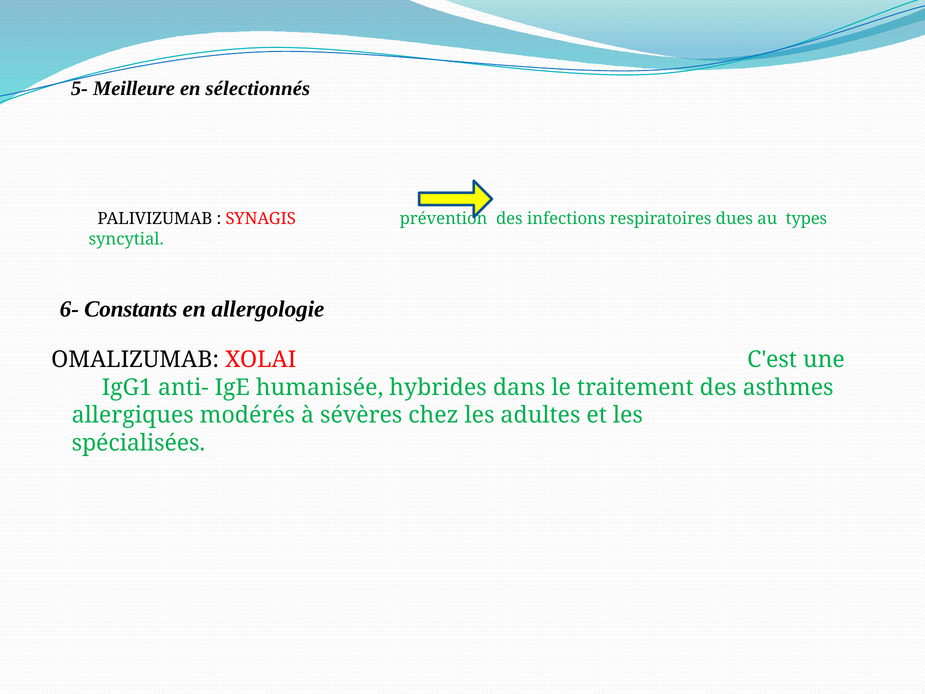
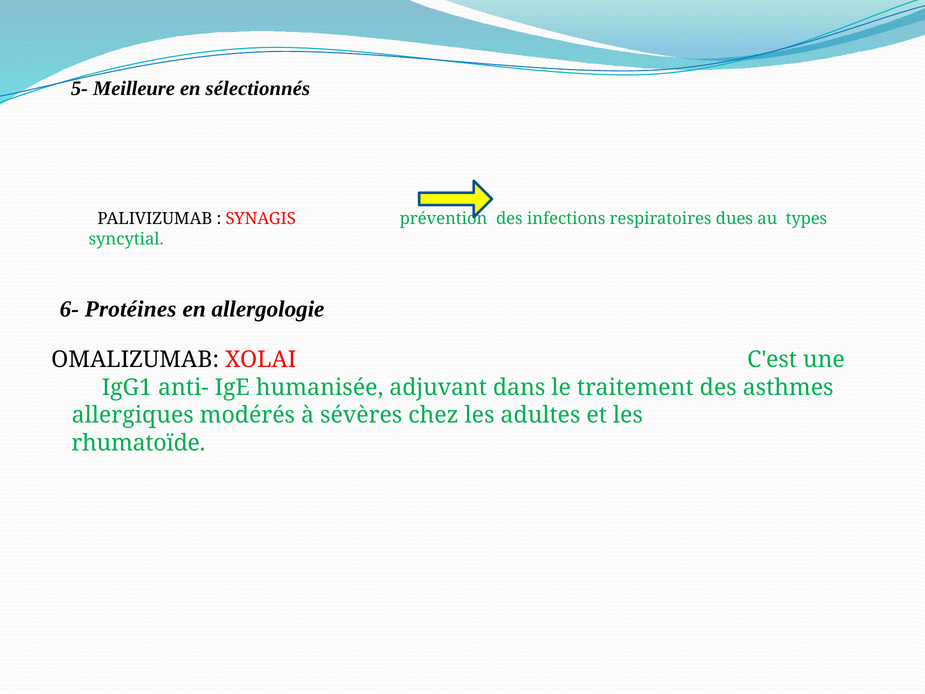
Constants: Constants -> Protéines (131, 309)
hybrides: hybrides -> adjuvant (438, 387)
spécialisées: spécialisées -> rhumatoïde (139, 443)
